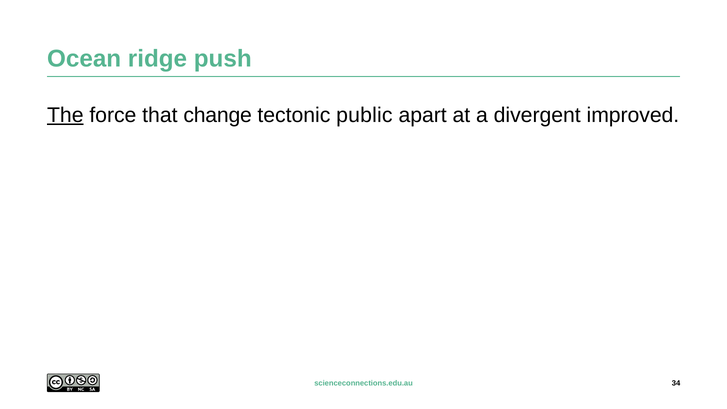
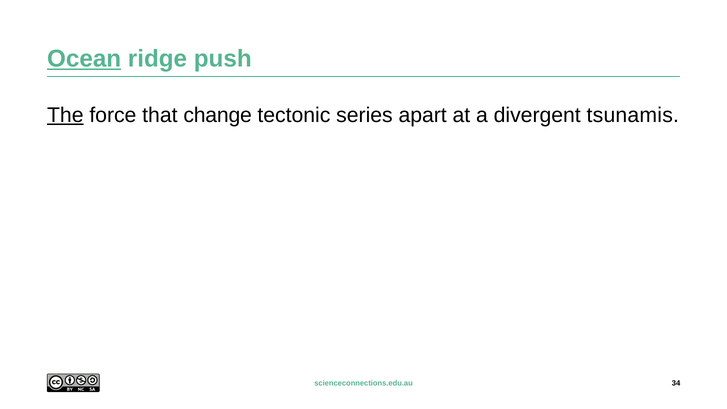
Ocean underline: none -> present (84, 59)
public: public -> series (364, 115)
improved: improved -> tsunamis (633, 115)
